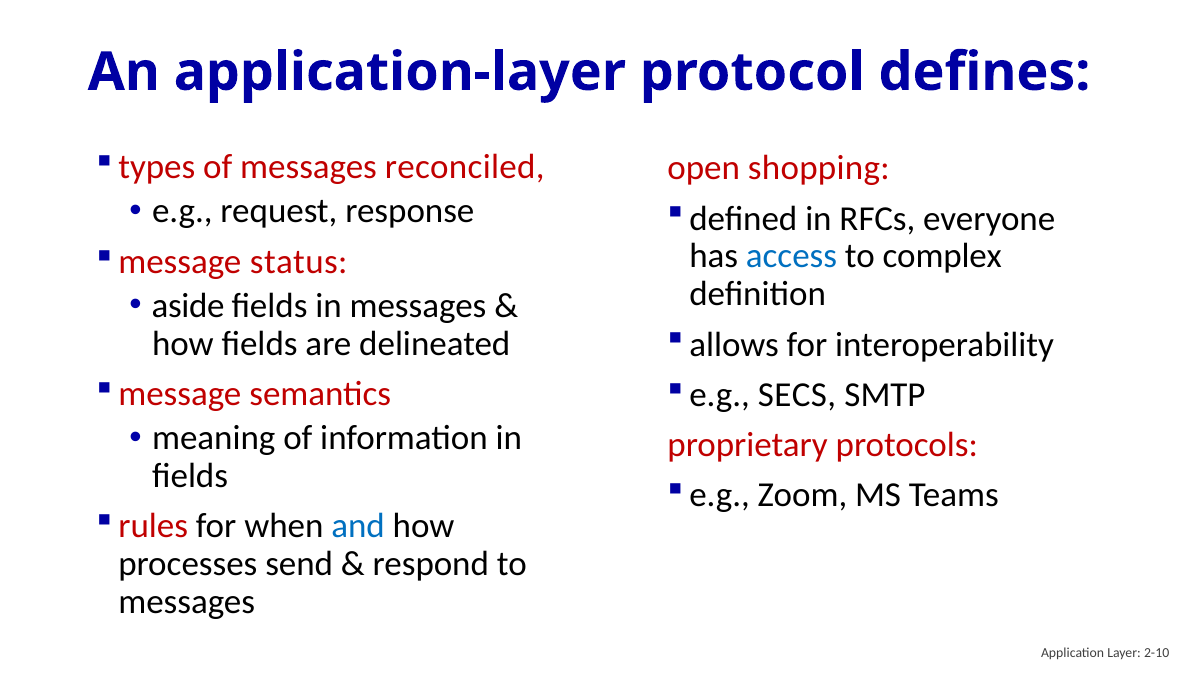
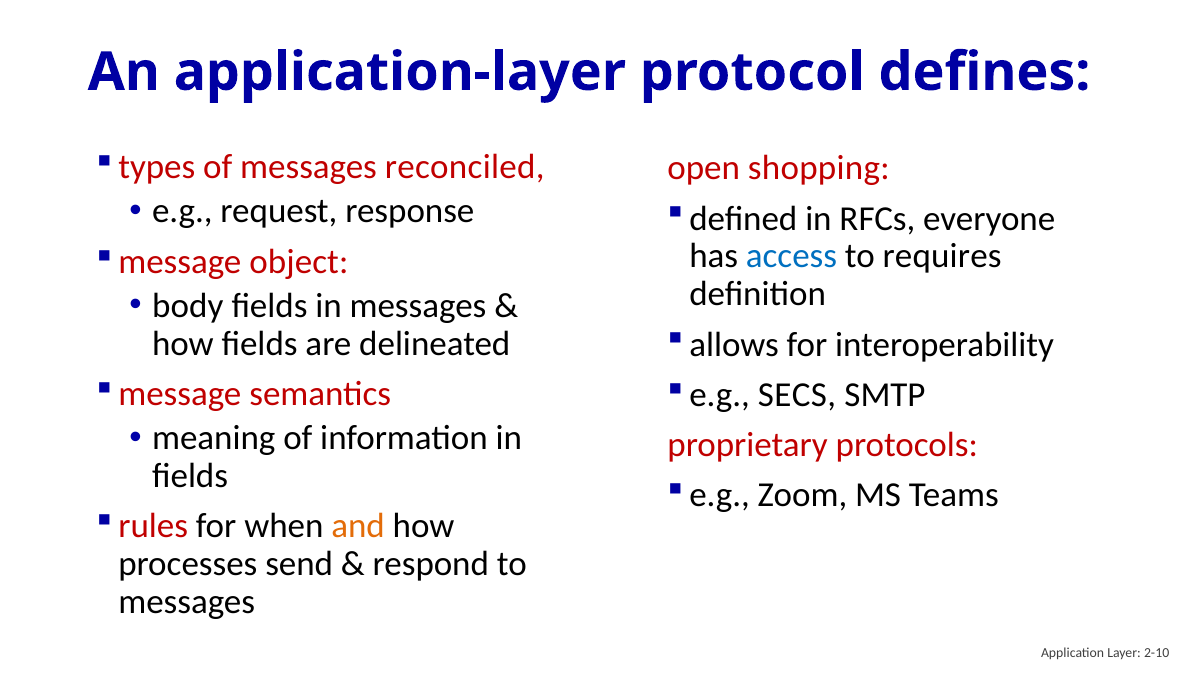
complex: complex -> requires (942, 257)
status: status -> object (299, 262)
aside: aside -> body (188, 306)
and colour: blue -> orange (358, 526)
